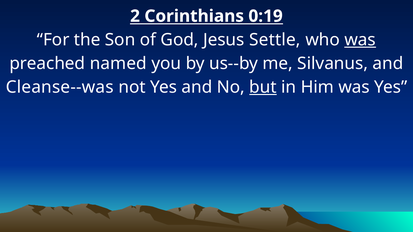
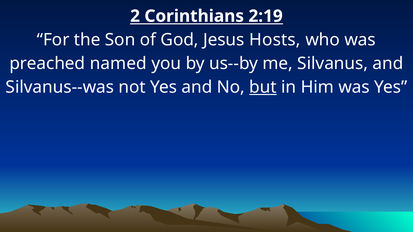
0:19: 0:19 -> 2:19 (266, 16)
Settle: Settle -> Hosts (275, 40)
was underline: present -> none (360, 40)
Cleanse--was: Cleanse--was -> Silvanus--was (60, 87)
